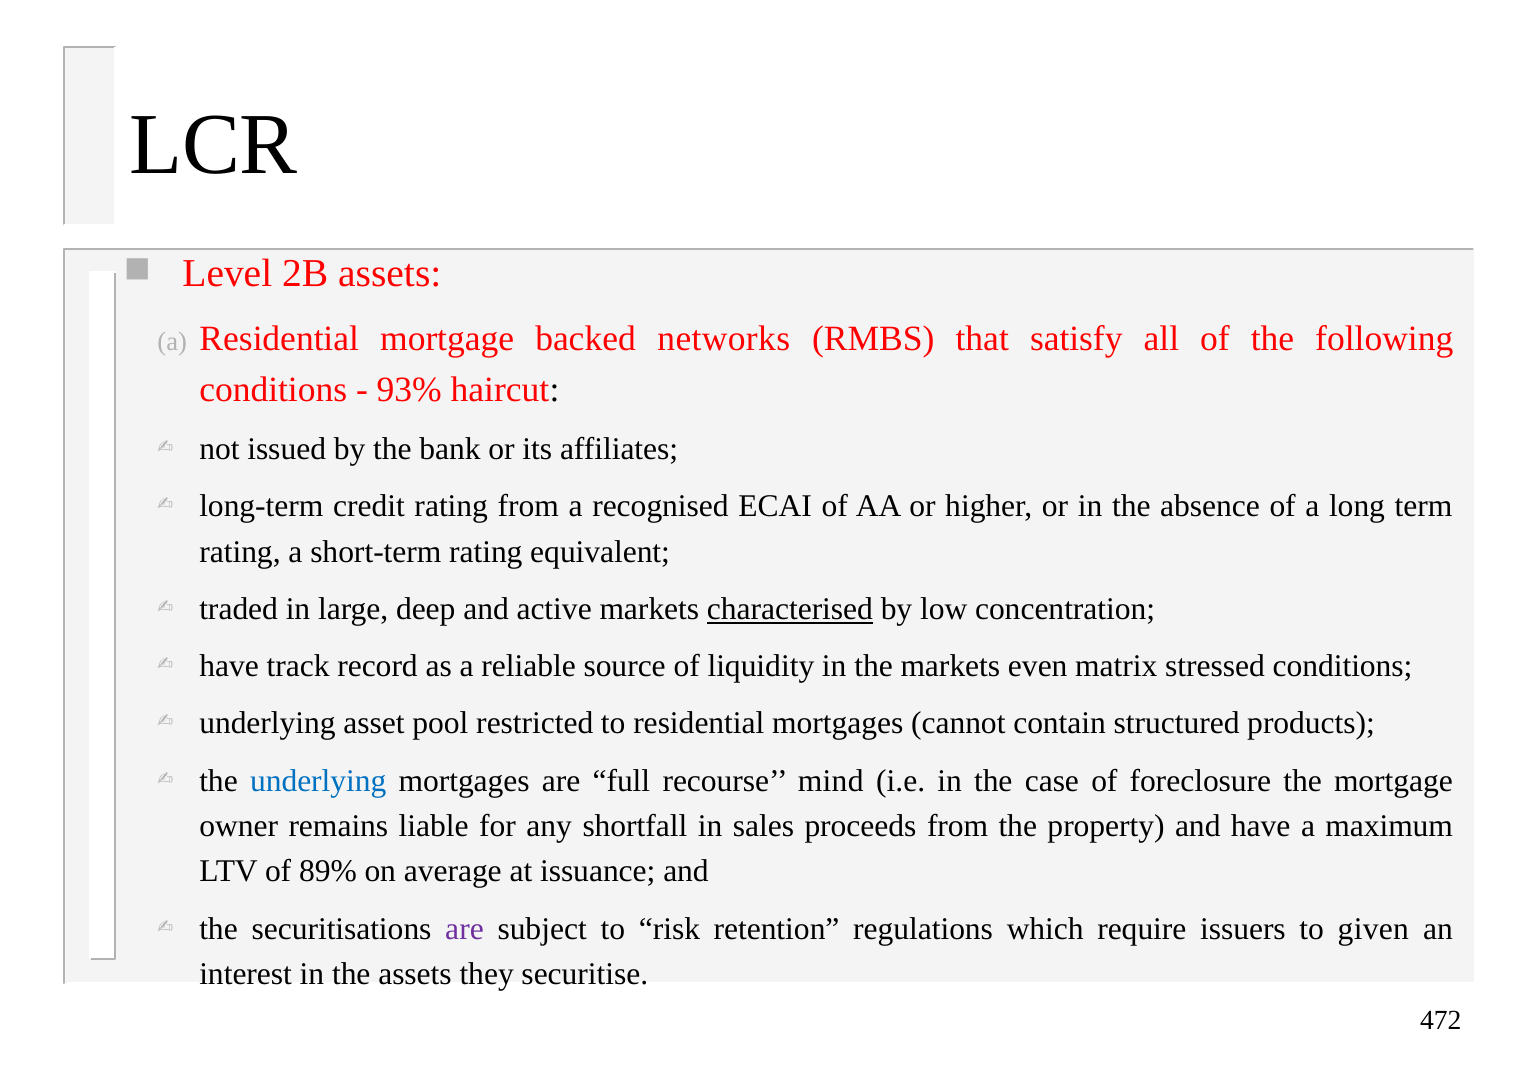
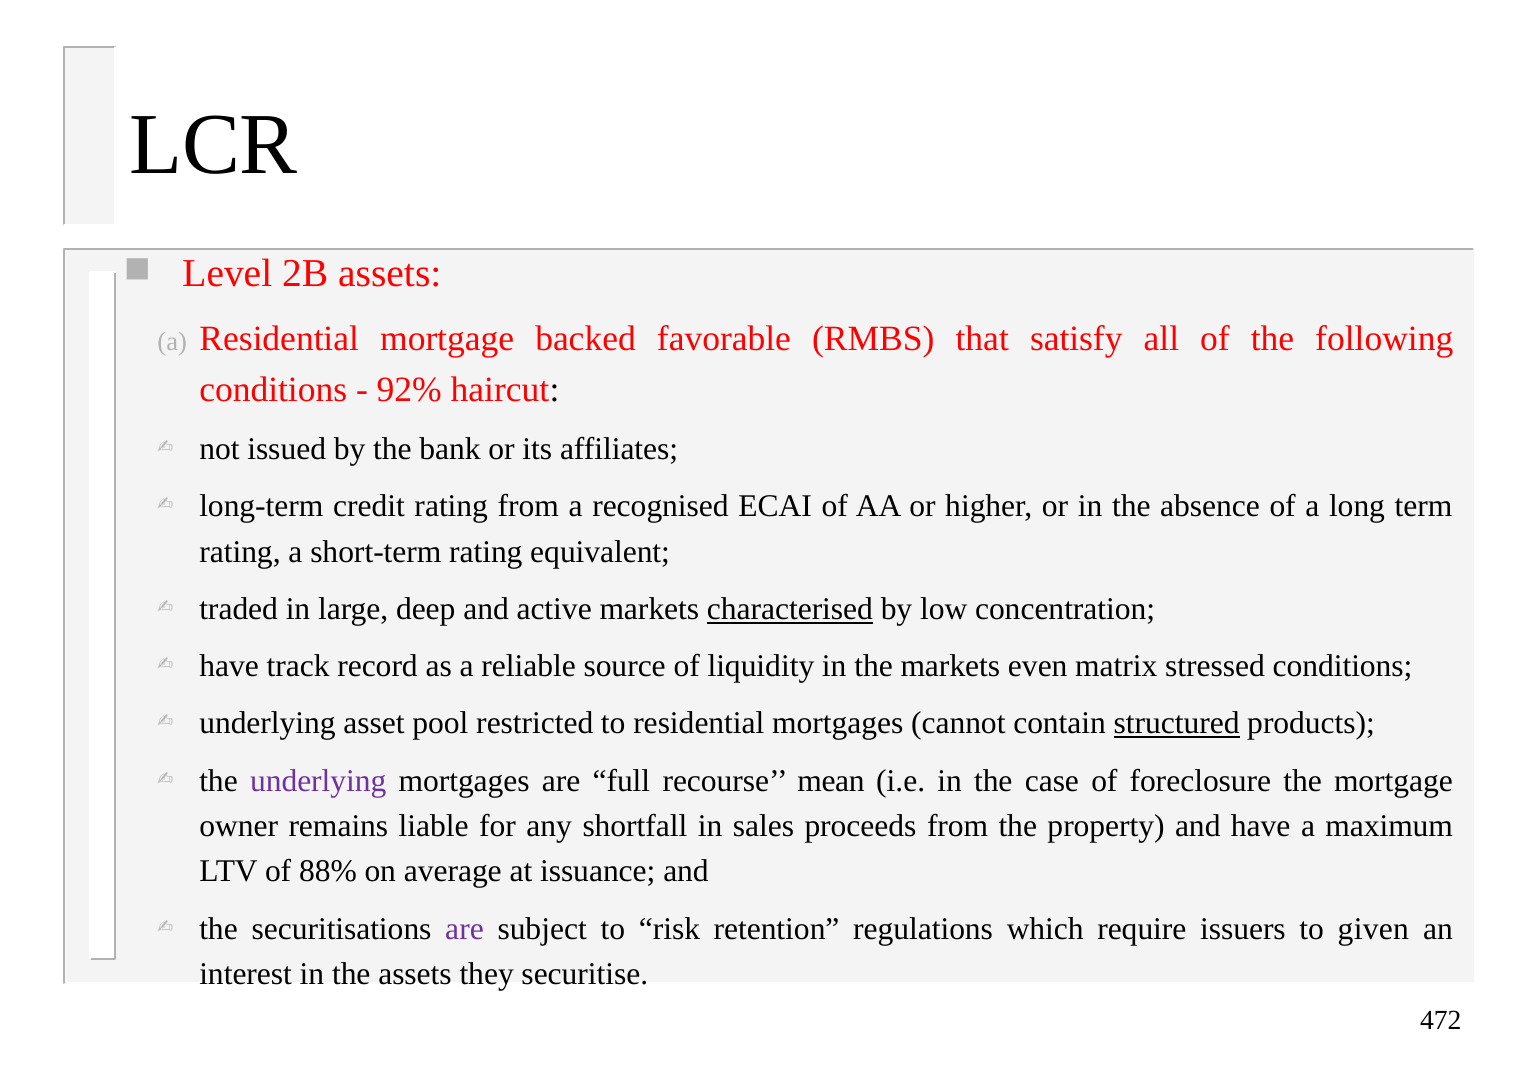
networks: networks -> favorable (724, 339)
93%: 93% -> 92% (409, 390)
structured underline: none -> present (1177, 724)
underlying colour: blue -> purple (318, 781)
mind: mind -> mean (831, 781)
89%: 89% -> 88% (328, 872)
